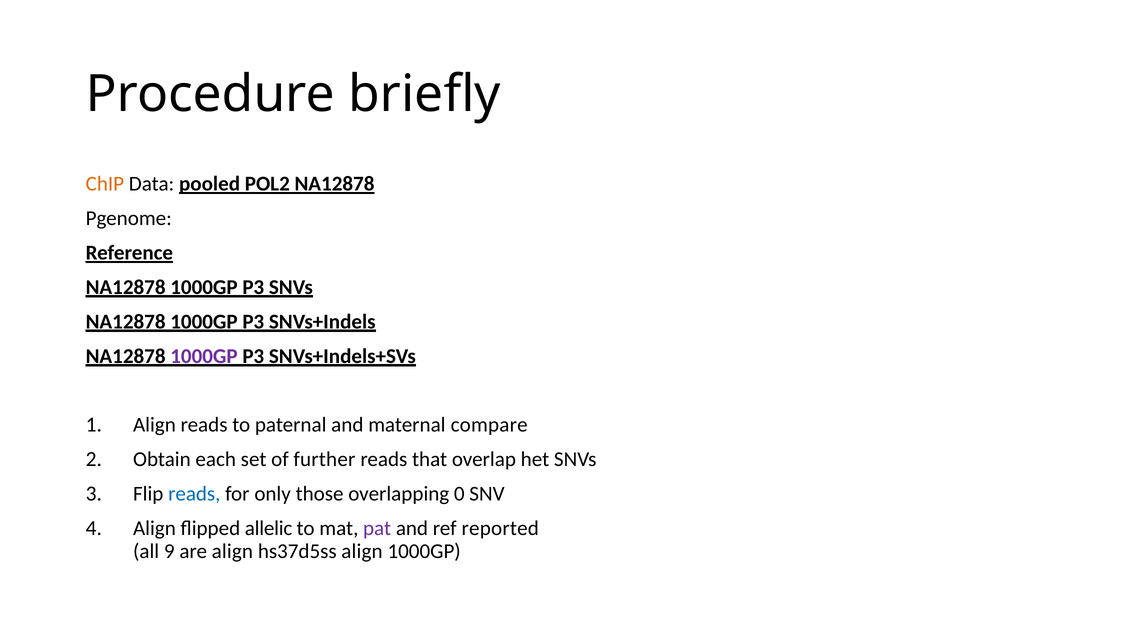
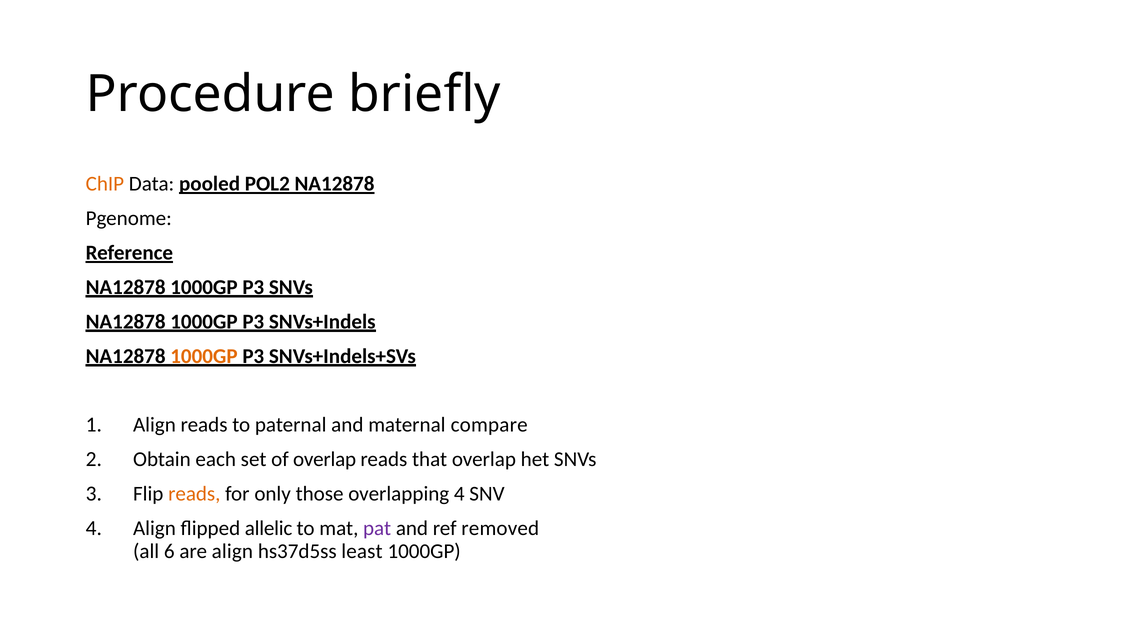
1000GP colour: purple -> orange (204, 356)
of further: further -> overlap (325, 460)
reads colour: blue -> orange (194, 494)
overlapping 0: 0 -> 4 (459, 494)
reported: reported -> removed (500, 529)
9: 9 -> 6 (169, 551)
hs37d5ss align: align -> least (362, 551)
